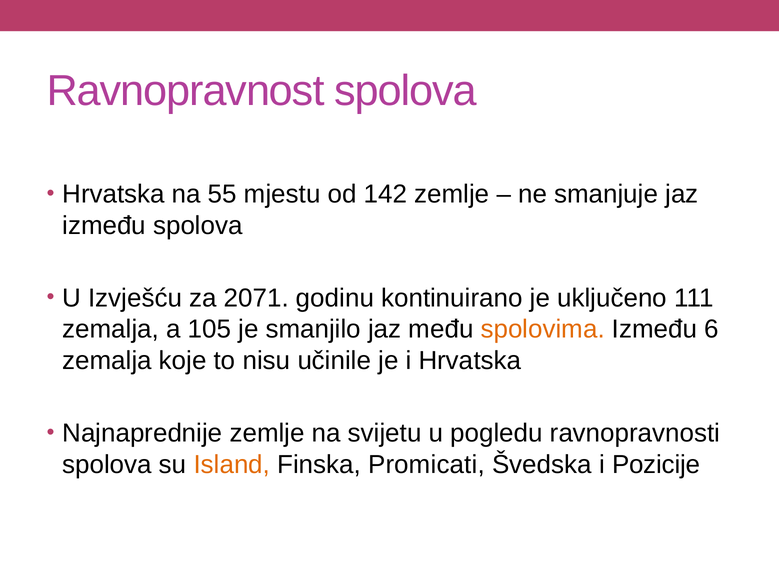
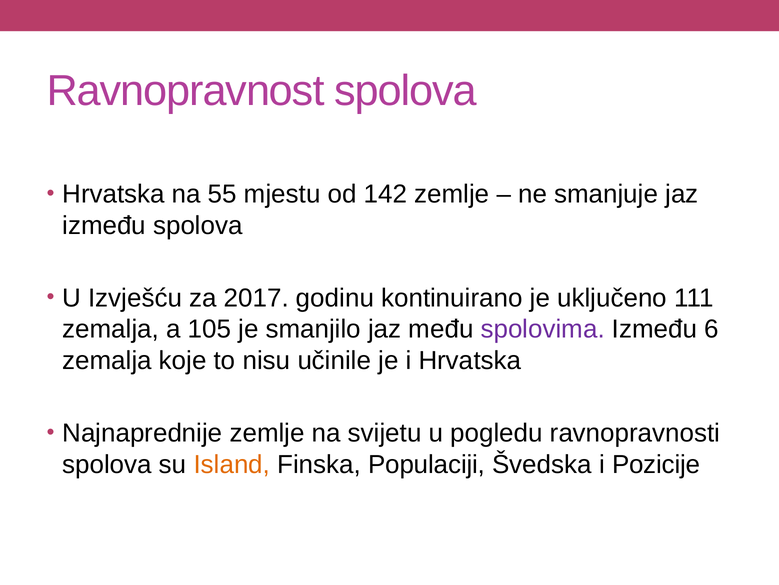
2071: 2071 -> 2017 (256, 298)
spolovima colour: orange -> purple (543, 329)
Promicati: Promicati -> Populaciji (427, 464)
